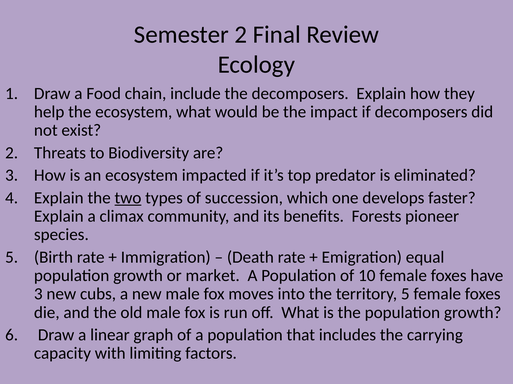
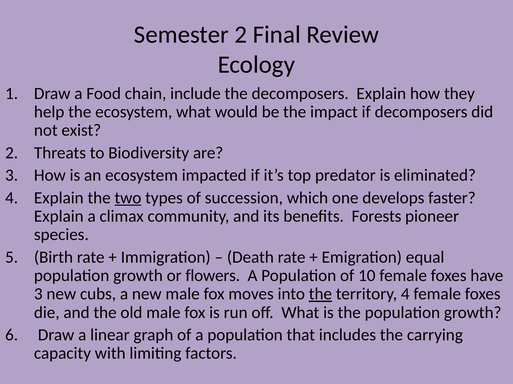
market: market -> flowers (213, 276)
the underline: none -> present (320, 295)
territory 5: 5 -> 4 (405, 295)
